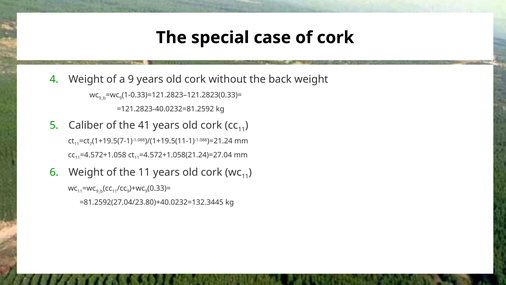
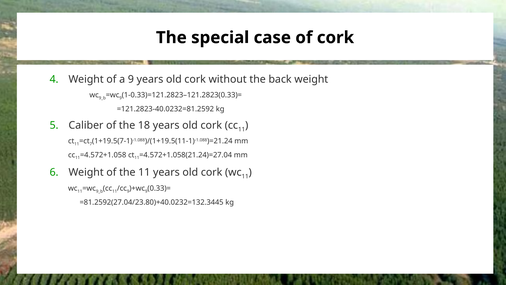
41: 41 -> 18 (144, 125)
